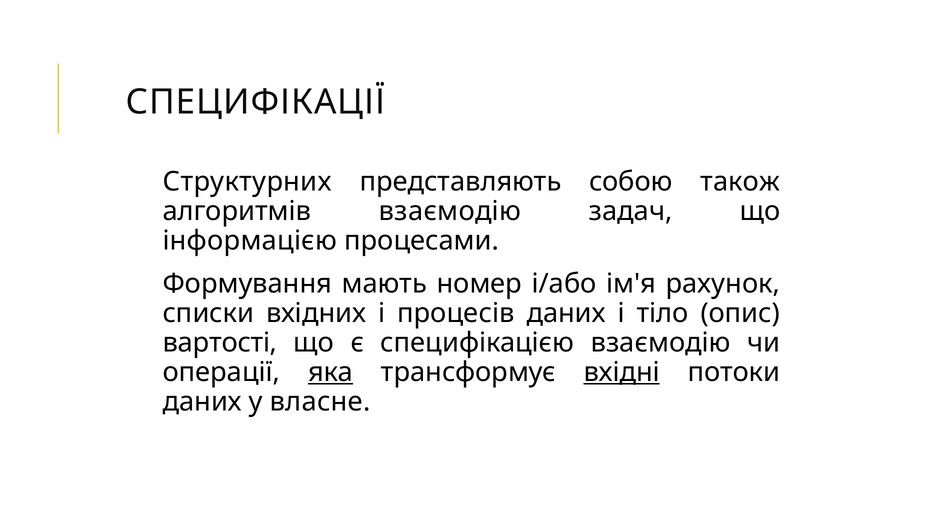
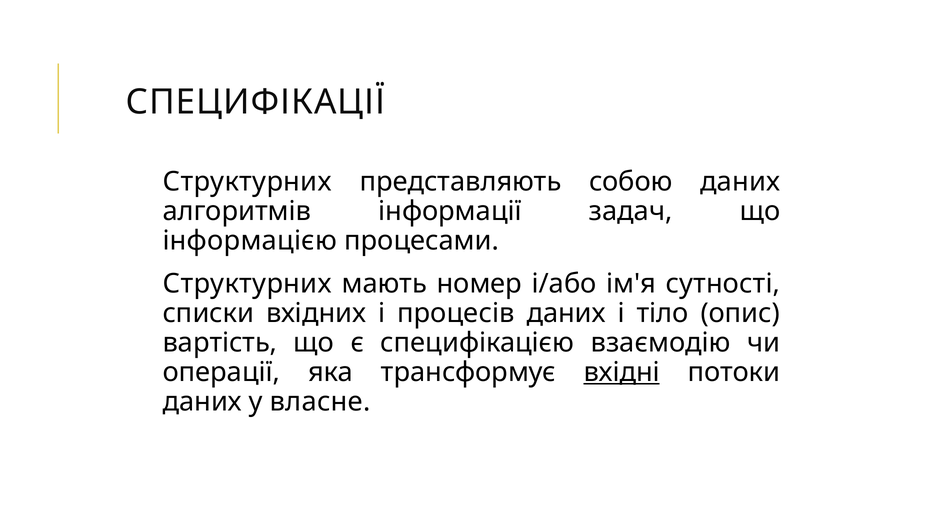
собою також: також -> даних (740, 182)
алгоритмів взаємодію: взаємодію -> інформації (450, 211)
Формування: Формування -> Структурних (247, 284)
рахунок: рахунок -> сутності (723, 284)
вартості: вартості -> вартість (220, 343)
яка underline: present -> none (331, 372)
